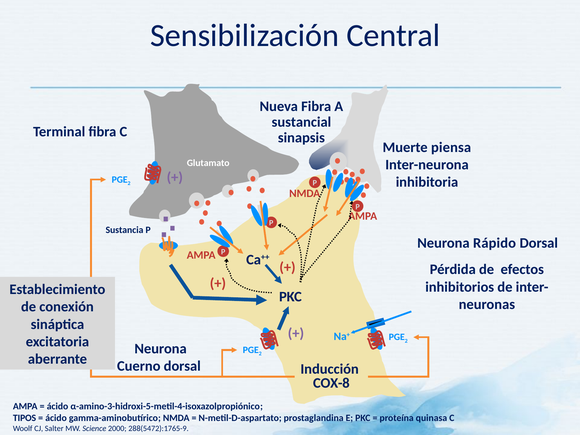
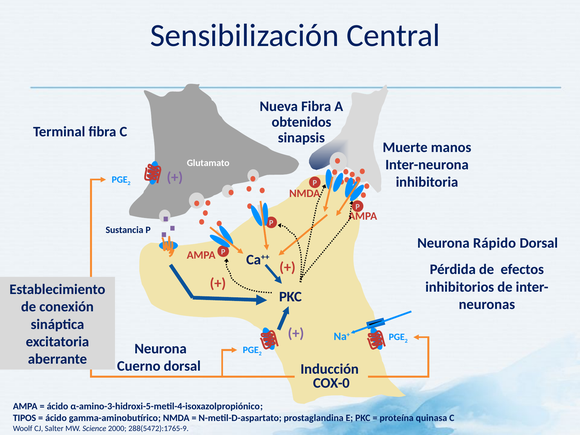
sustancial: sustancial -> obtenidos (301, 122)
piensa: piensa -> manos (451, 147)
COX-8: COX-8 -> COX-0 (331, 383)
